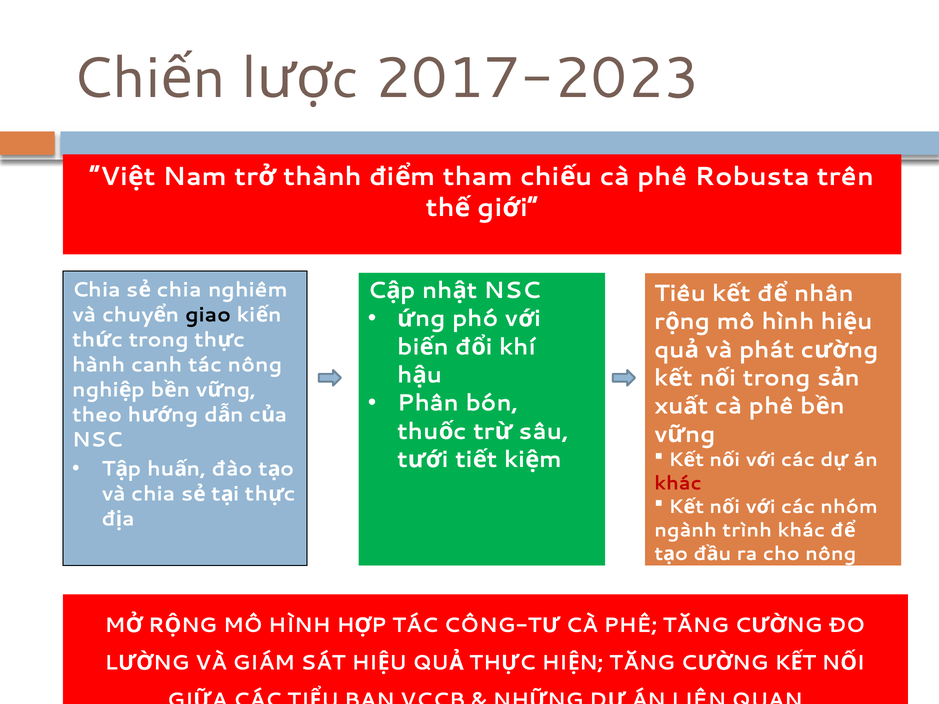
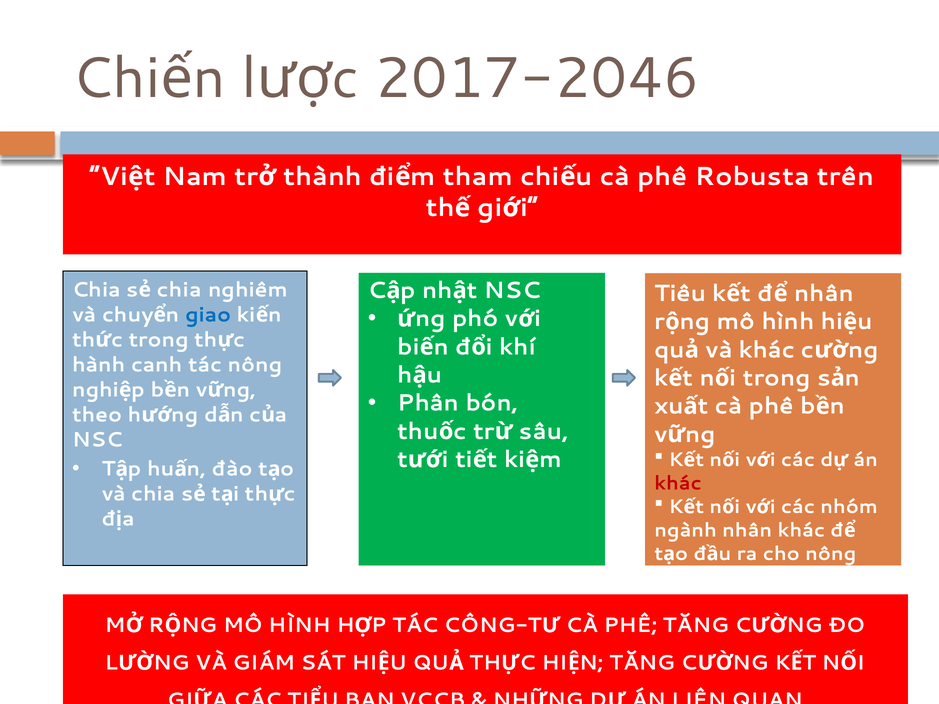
2017-2023: 2017-2023 -> 2017-2046 (537, 78)
giao colour: black -> blue (208, 315)
và phát: phát -> khác (767, 350)
ngành trình: trình -> nhân (747, 530)
